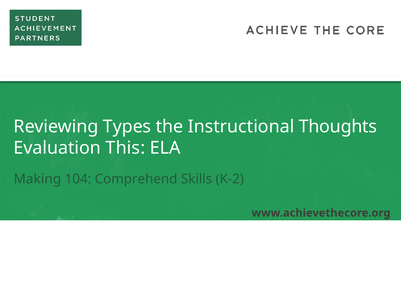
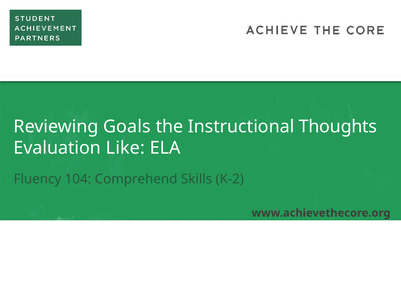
Types: Types -> Goals (127, 126)
This: This -> Like (125, 148)
Making: Making -> Fluency (37, 179)
